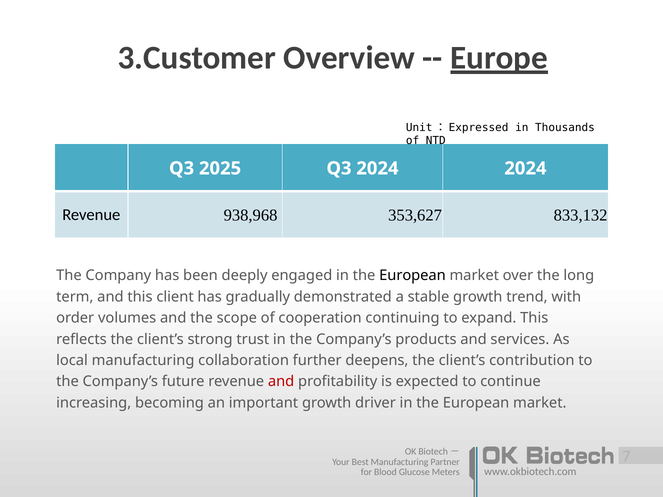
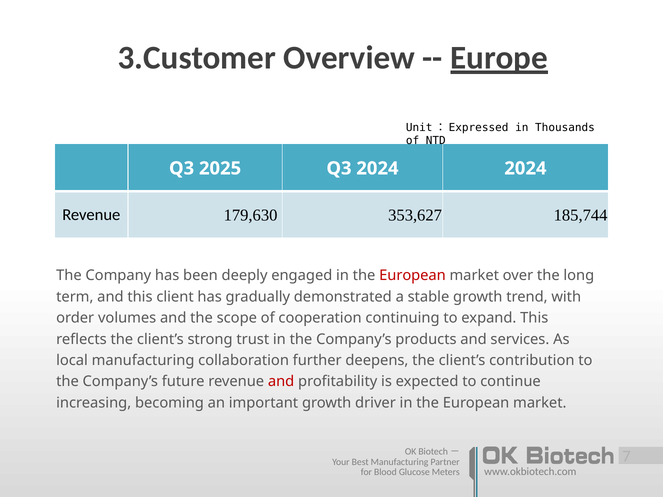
938,968: 938,968 -> 179,630 (251, 215)
833,132: 833,132 -> 185,744 (581, 215)
European colour: black -> red (412, 276)
